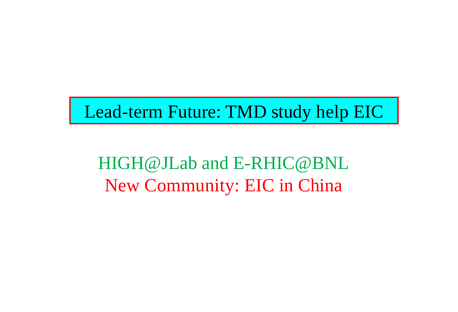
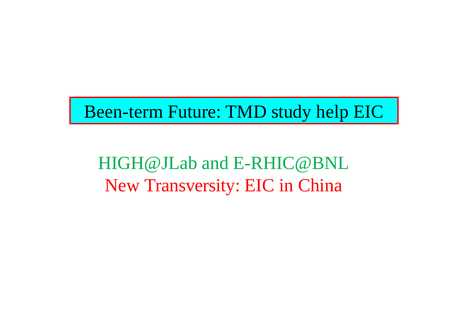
Lead-term: Lead-term -> Been-term (124, 112)
Community: Community -> Transversity (192, 185)
